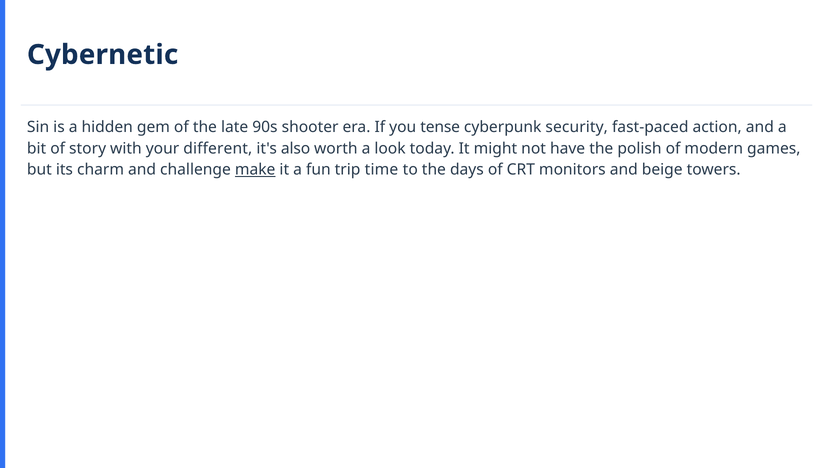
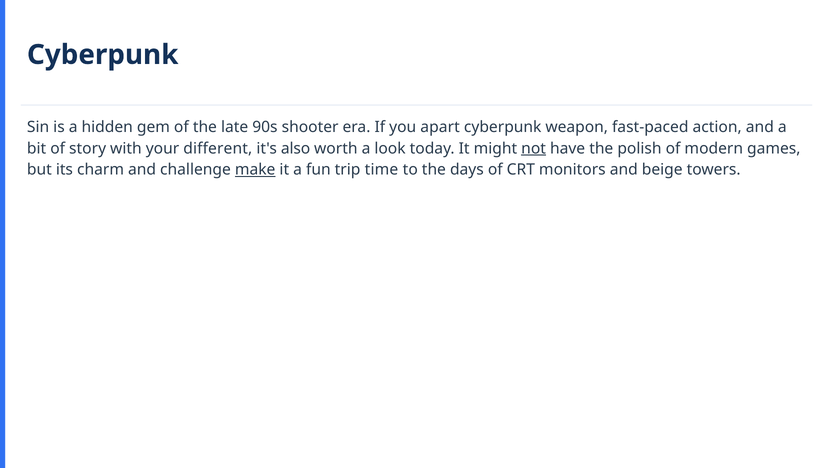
Cybernetic: Cybernetic -> Cyberpunk (103, 55)
tense: tense -> apart (440, 127)
security: security -> weapon (577, 127)
not underline: none -> present (534, 149)
